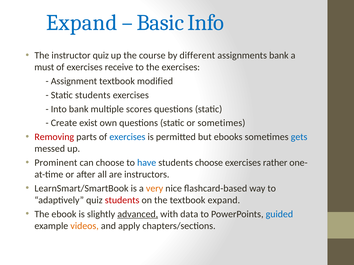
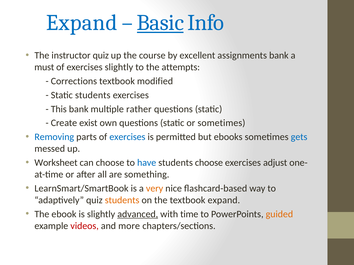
Basic underline: none -> present (160, 23)
different: different -> excellent (197, 56)
exercises receive: receive -> slightly (119, 67)
the exercises: exercises -> attempts (181, 67)
Assignment: Assignment -> Corrections (74, 81)
Into: Into -> This (59, 109)
scores: scores -> rather (139, 109)
Removing colour: red -> blue (54, 137)
Prominent: Prominent -> Worksheet (56, 163)
rather: rather -> adjust (275, 163)
instructors: instructors -> something (147, 175)
students colour: red -> orange (122, 200)
data: data -> time (189, 214)
guided colour: blue -> orange (279, 214)
videos colour: orange -> red (85, 226)
apply: apply -> more (129, 226)
